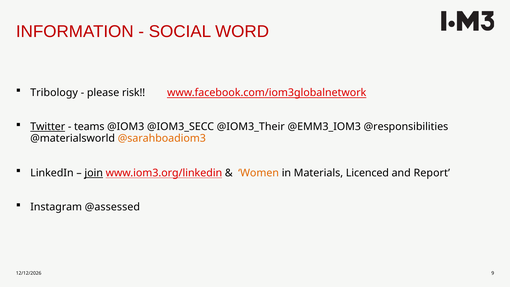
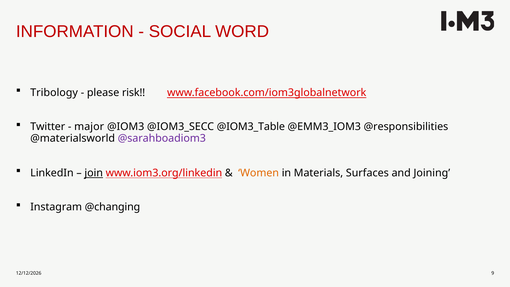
Twitter underline: present -> none (48, 127)
teams: teams -> major (89, 127)
@IOM3_Their: @IOM3_Their -> @IOM3_Table (251, 127)
@sarahboadiom3 colour: orange -> purple (162, 138)
Licenced: Licenced -> Surfaces (367, 173)
Report: Report -> Joining (432, 173)
@assessed: @assessed -> @changing (112, 207)
